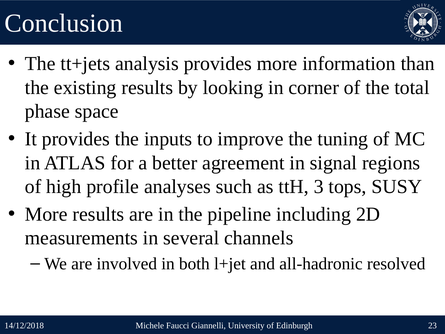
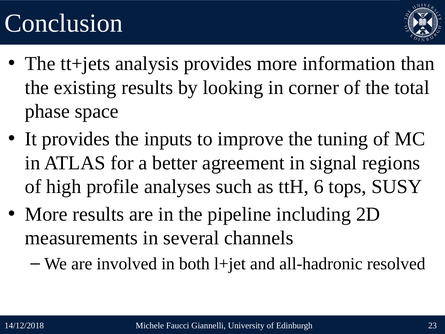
3: 3 -> 6 (319, 186)
